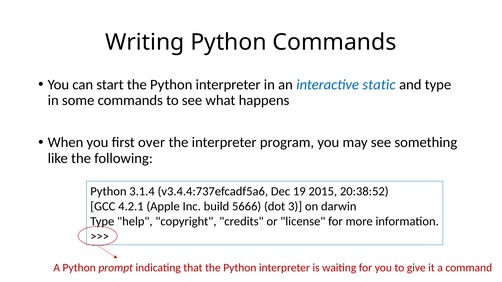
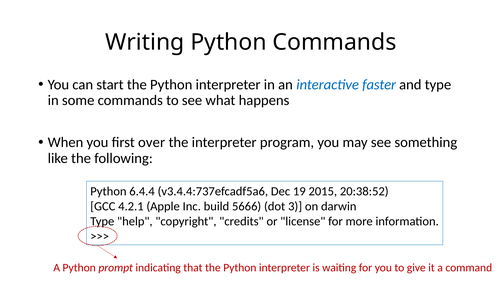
static: static -> faster (379, 85)
3.1.4: 3.1.4 -> 6.4.4 (142, 192)
